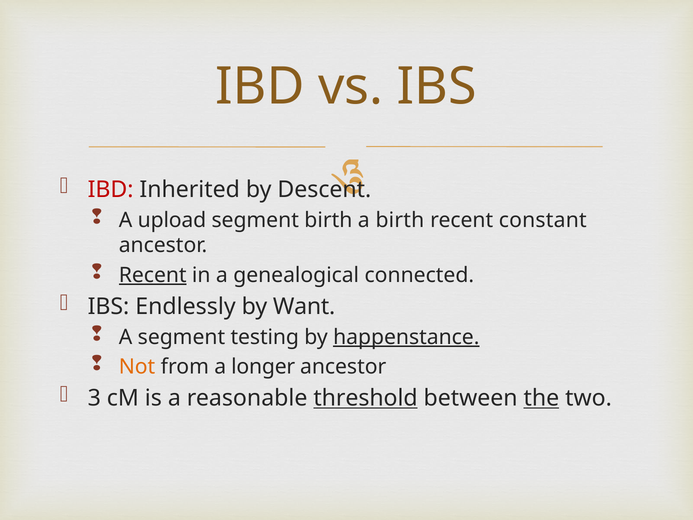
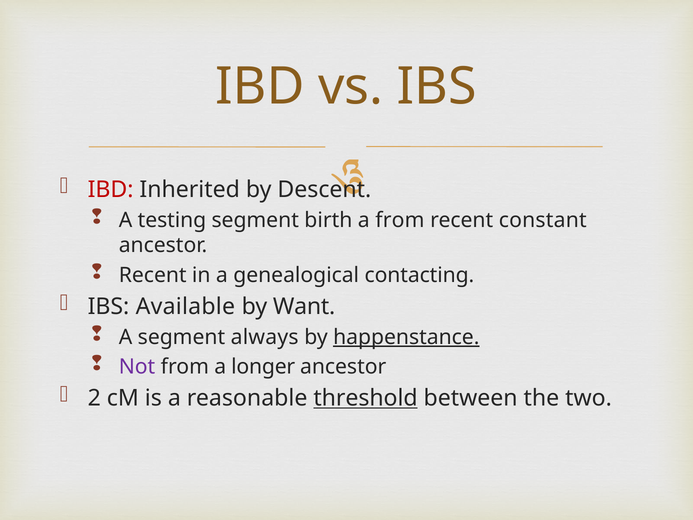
upload: upload -> testing (172, 220)
a birth: birth -> from (400, 220)
Recent underline: present -> none (153, 275)
connected: connected -> contacting (419, 275)
Endlessly: Endlessly -> Available (185, 306)
testing: testing -> always (265, 337)
Not colour: orange -> purple (137, 367)
3: 3 -> 2 (94, 398)
the underline: present -> none (541, 398)
